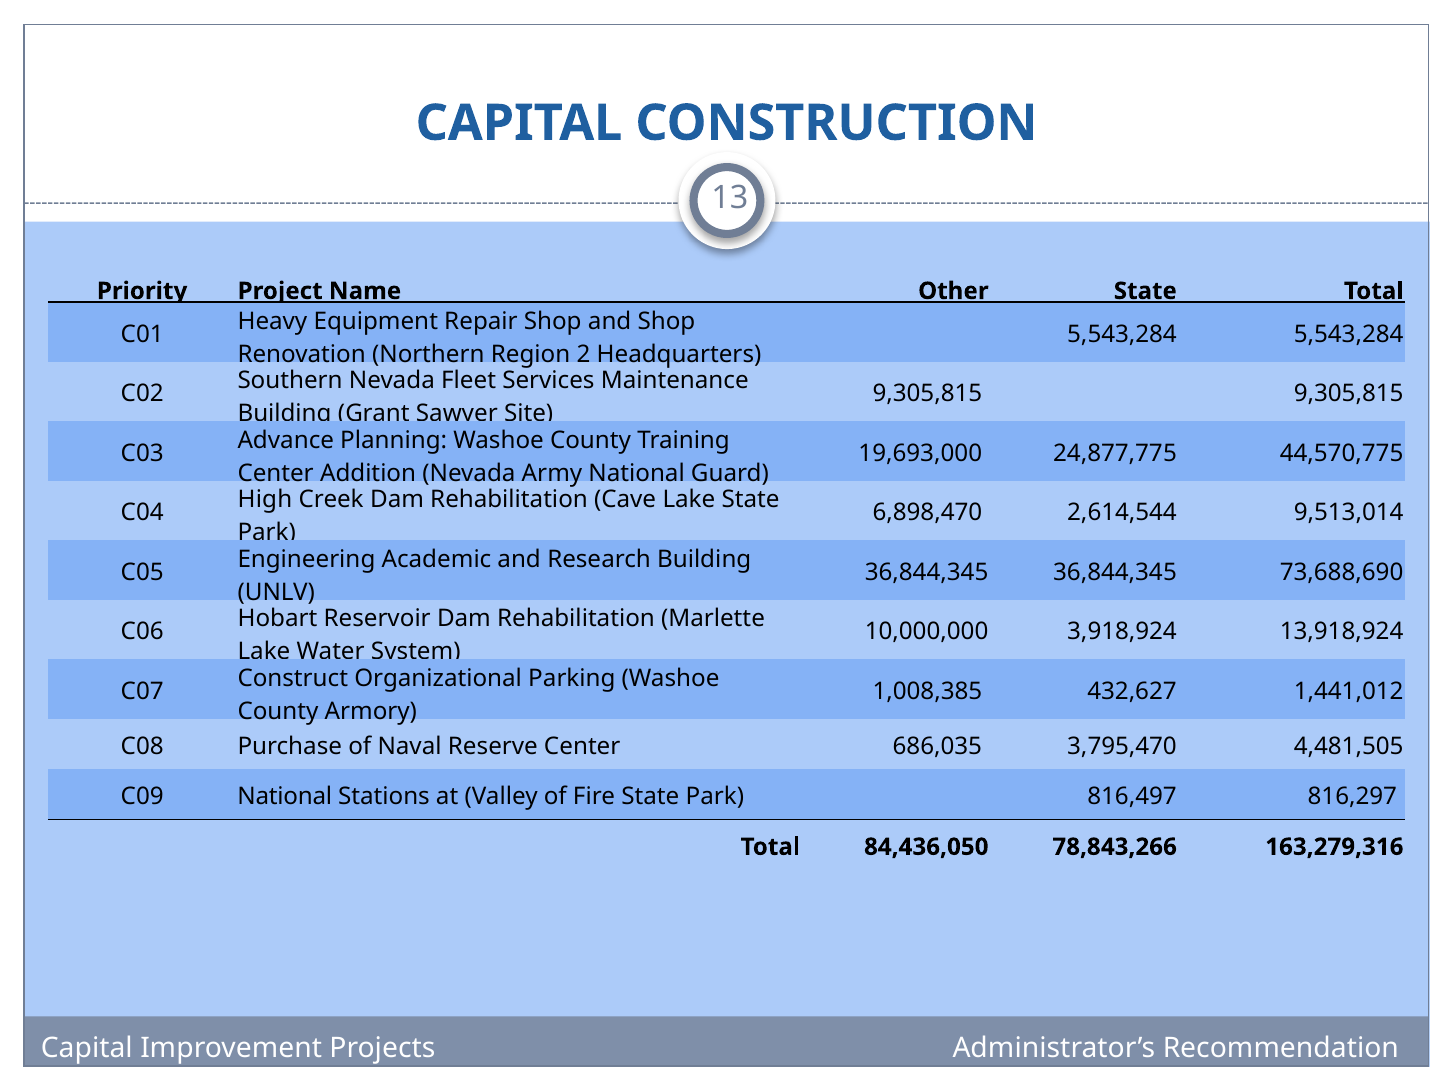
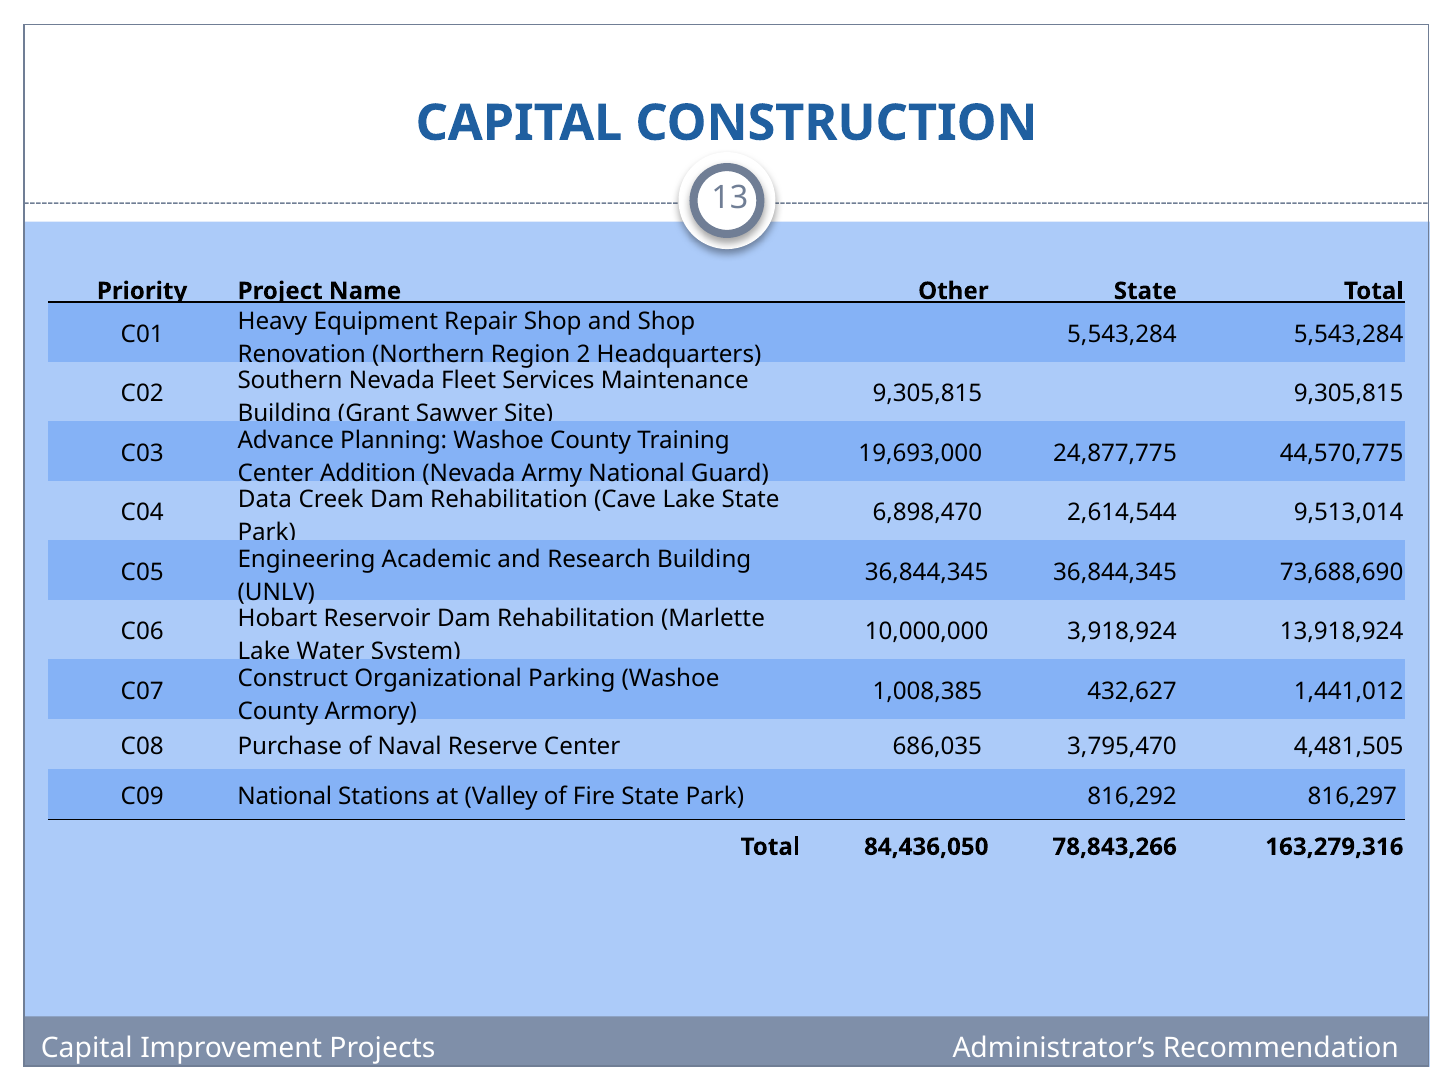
High: High -> Data (265, 500)
816,497: 816,497 -> 816,292 (1132, 796)
